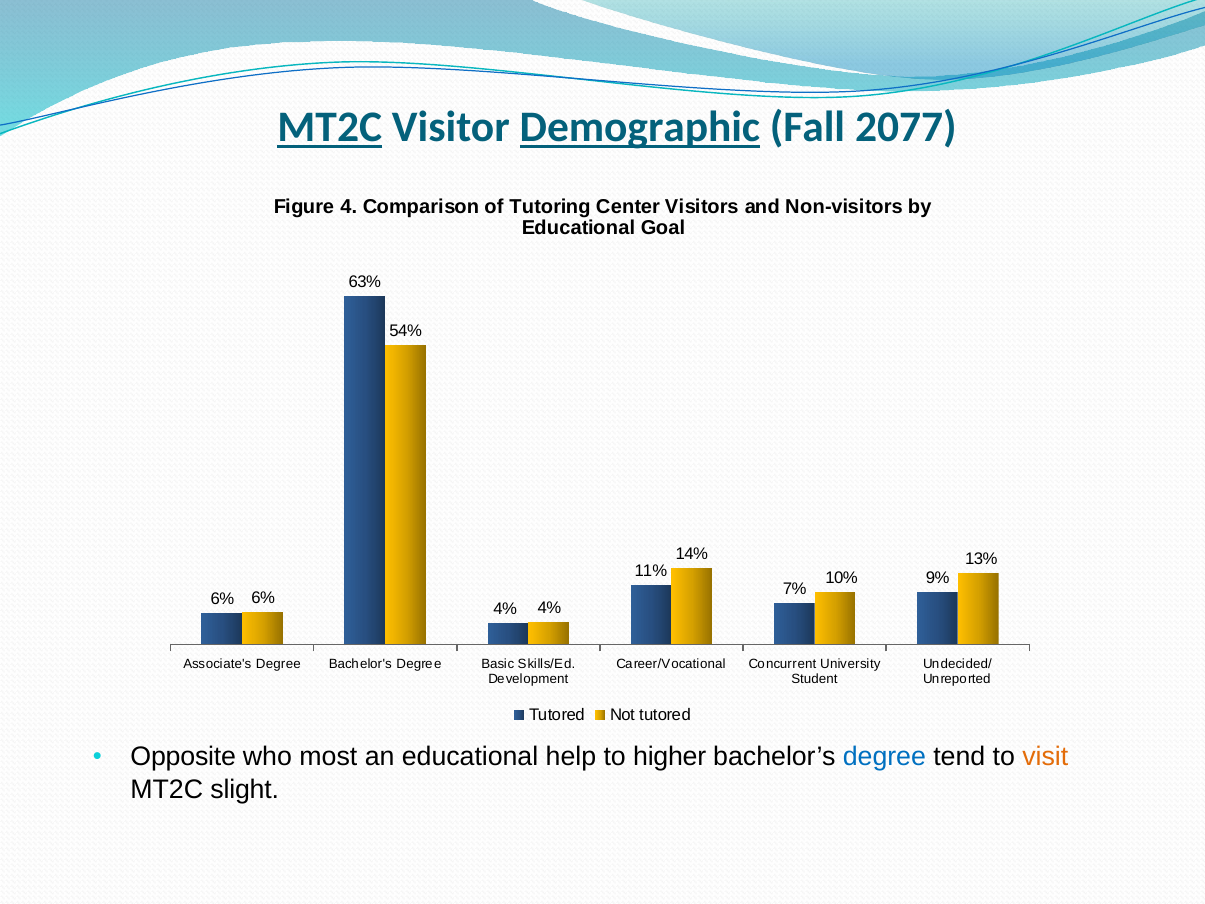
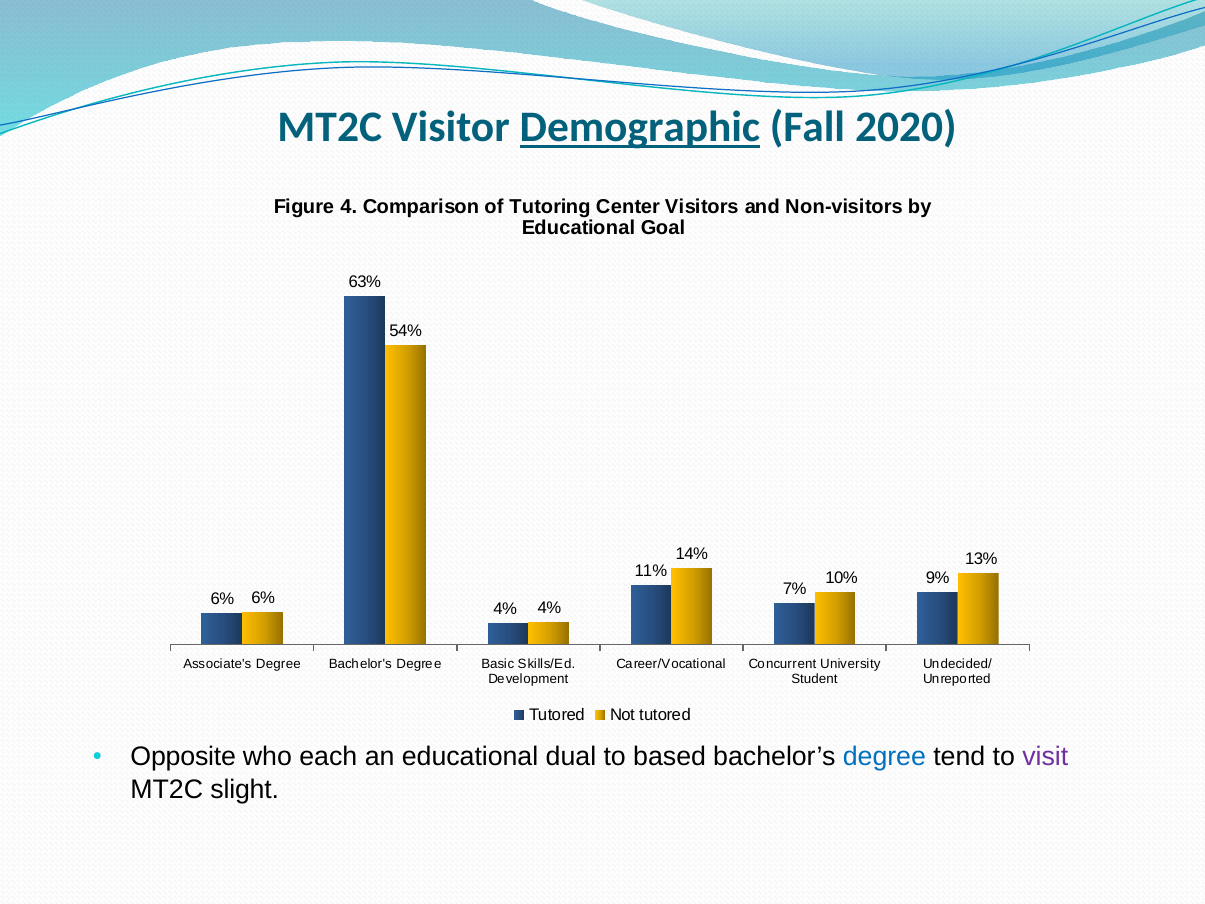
MT2C underline: present -> none (330, 128)
2077: 2077 -> 2020 (906, 128)
most: most -> each (328, 757)
help: help -> dual (571, 757)
higher: higher -> based (670, 757)
visit colour: orange -> purple (1045, 757)
